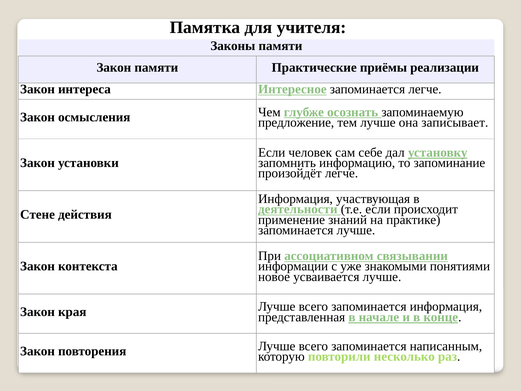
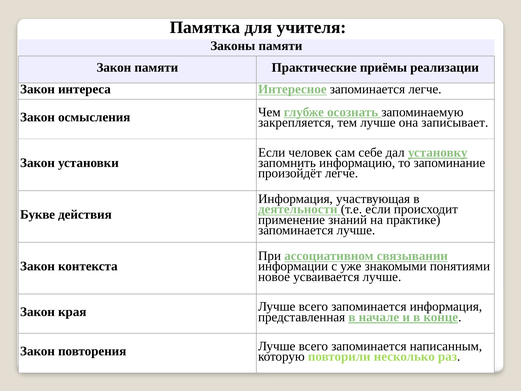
предложение: предложение -> закрепляется (296, 122)
Стене: Стене -> Букве (38, 214)
